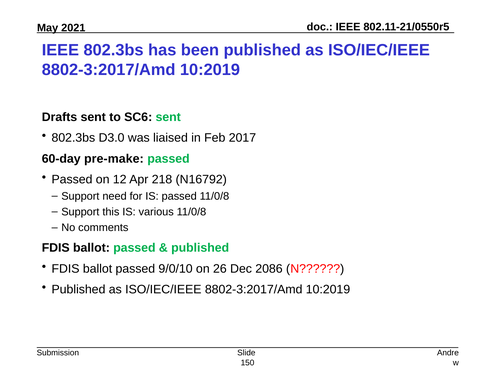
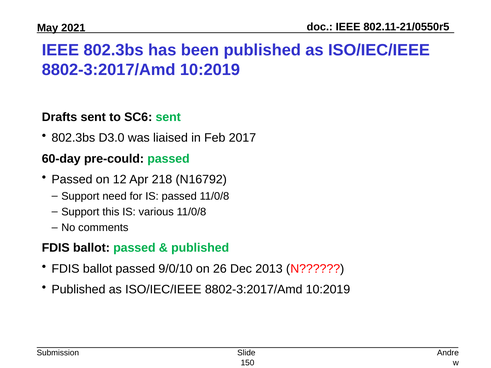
pre-make: pre-make -> pre-could (114, 159)
2086: 2086 -> 2013 (269, 269)
